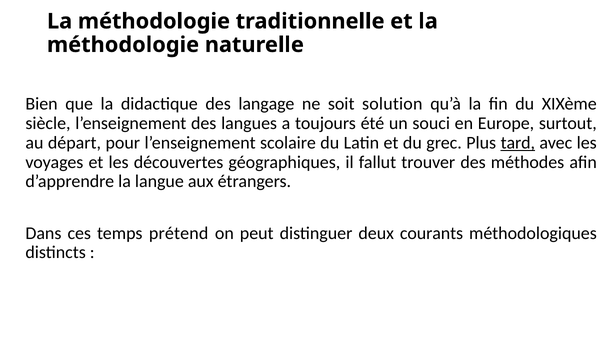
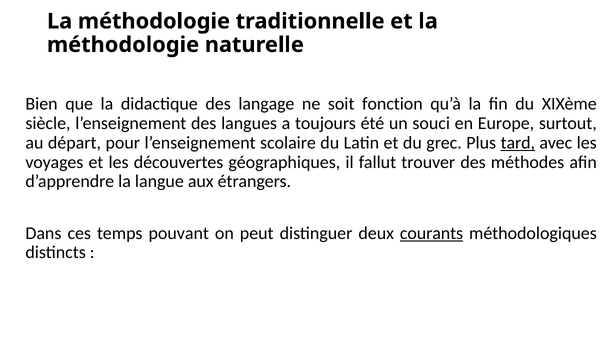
solution: solution -> fonction (392, 104)
prétend: prétend -> pouvant (179, 233)
courants underline: none -> present (432, 233)
